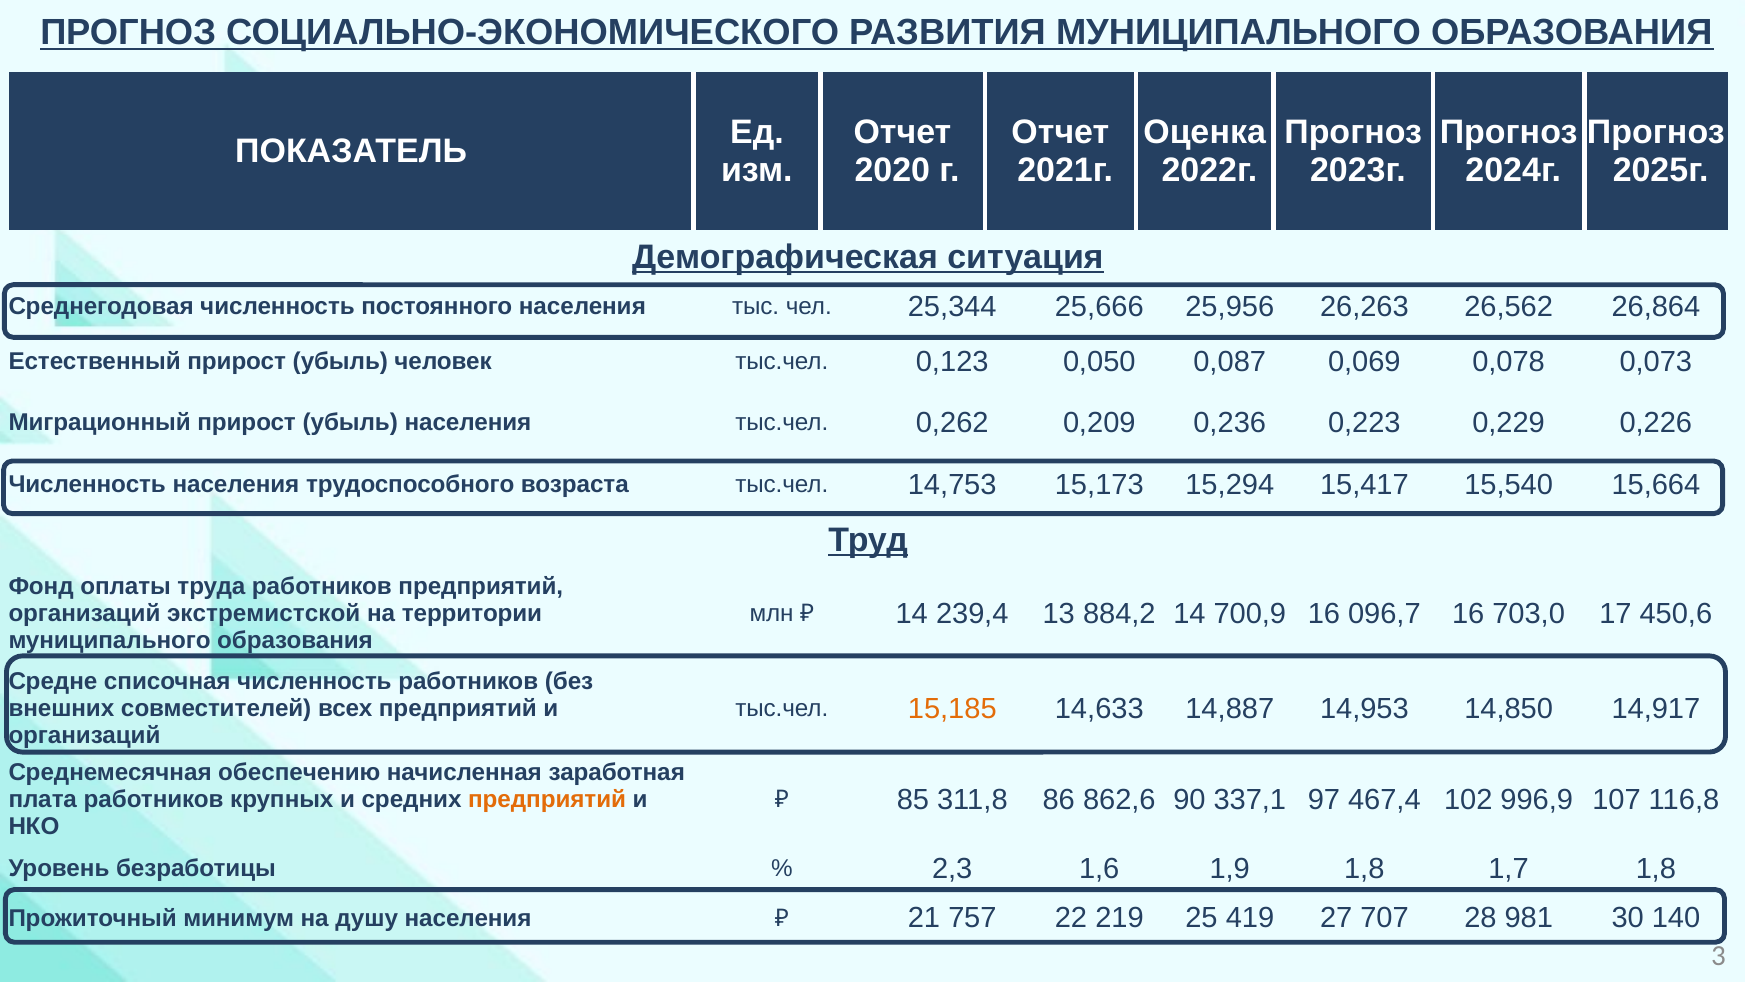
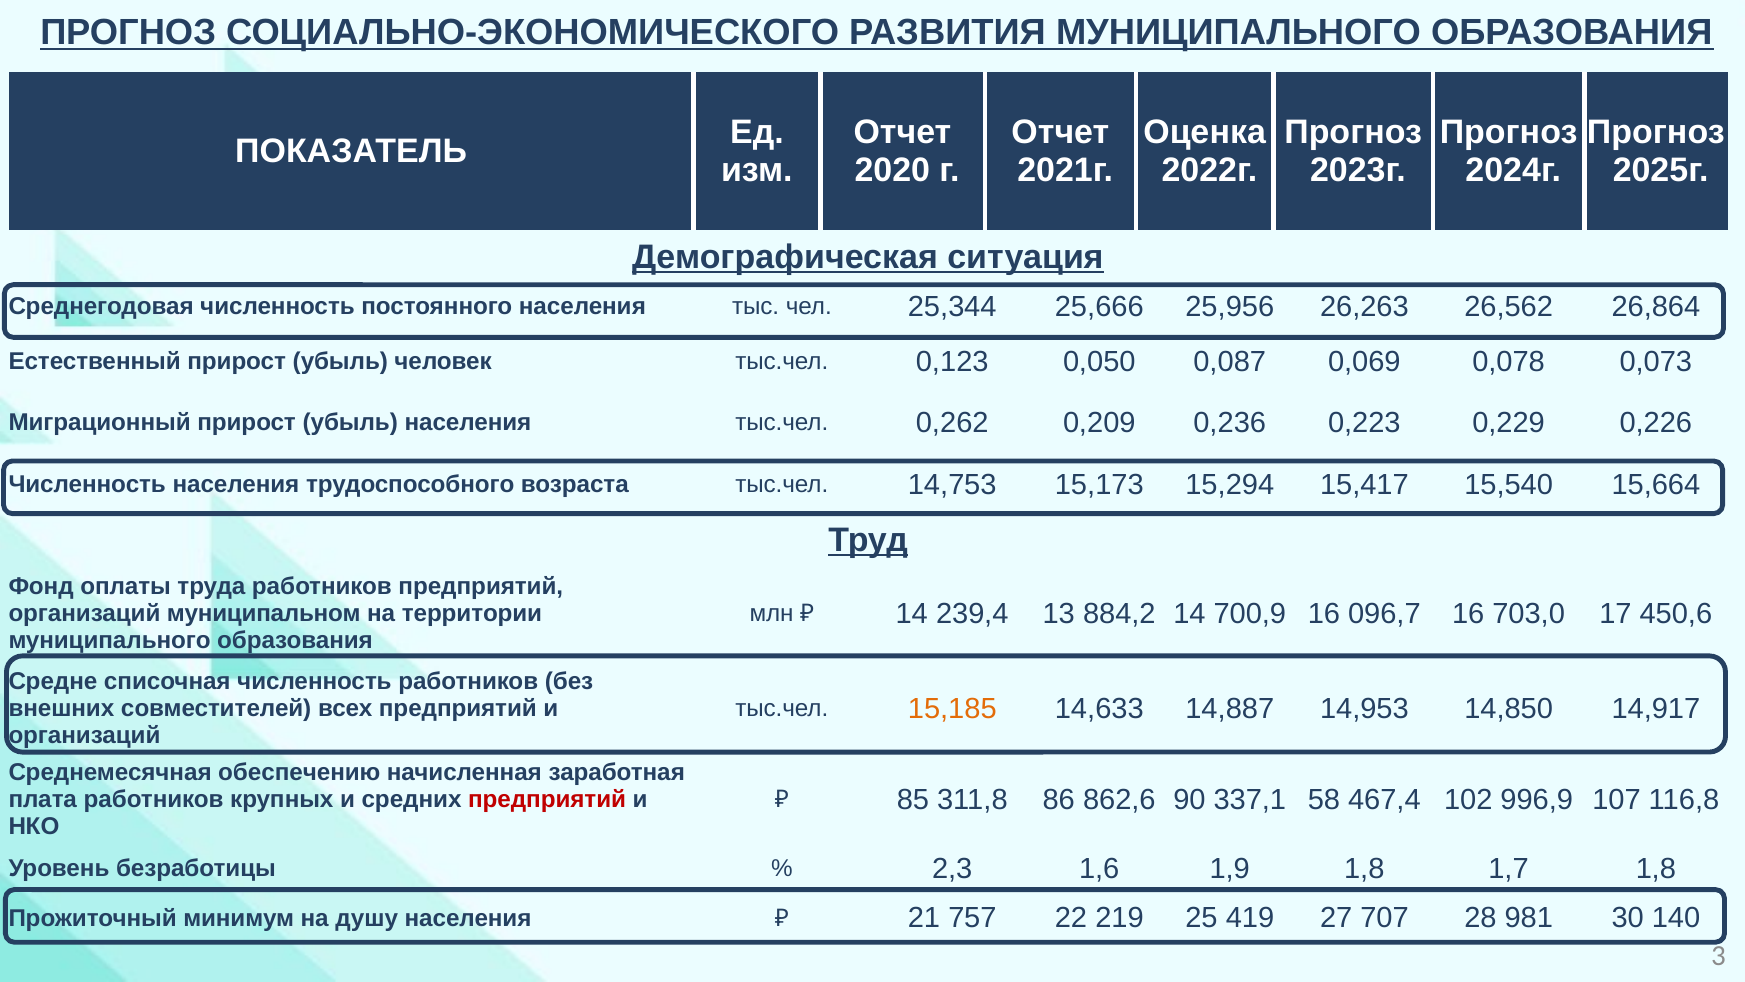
экстремистской: экстремистской -> муниципальном (264, 613)
предприятий colour: orange -> red (547, 799)
97: 97 -> 58 (1324, 799)
